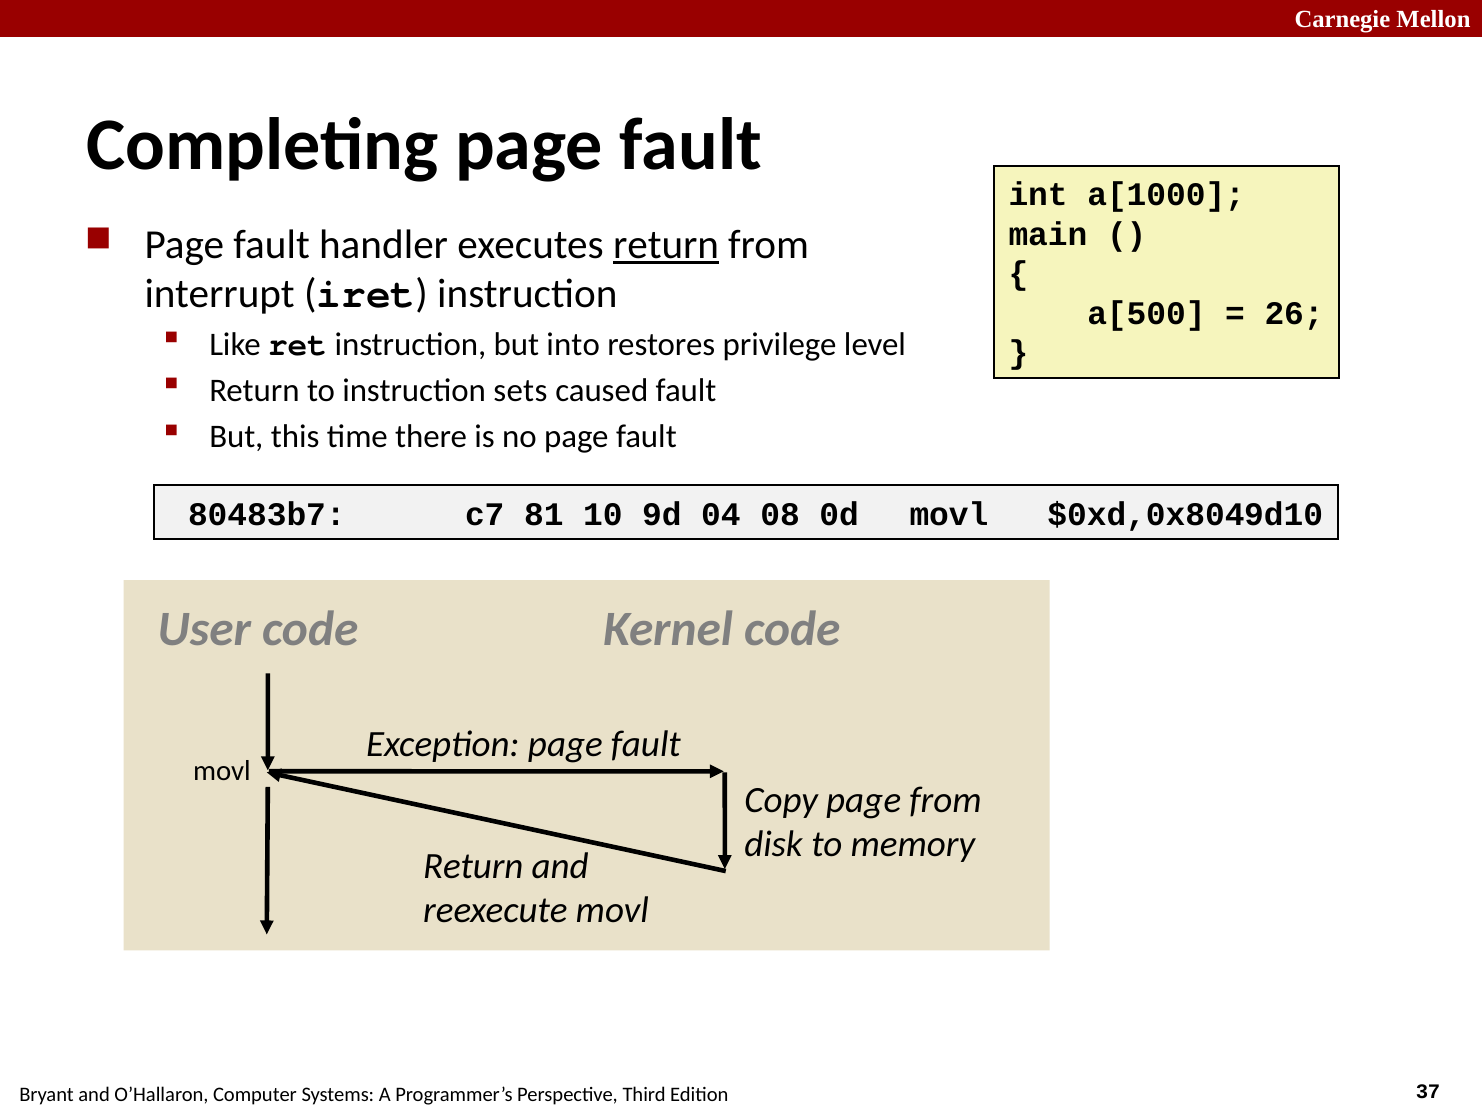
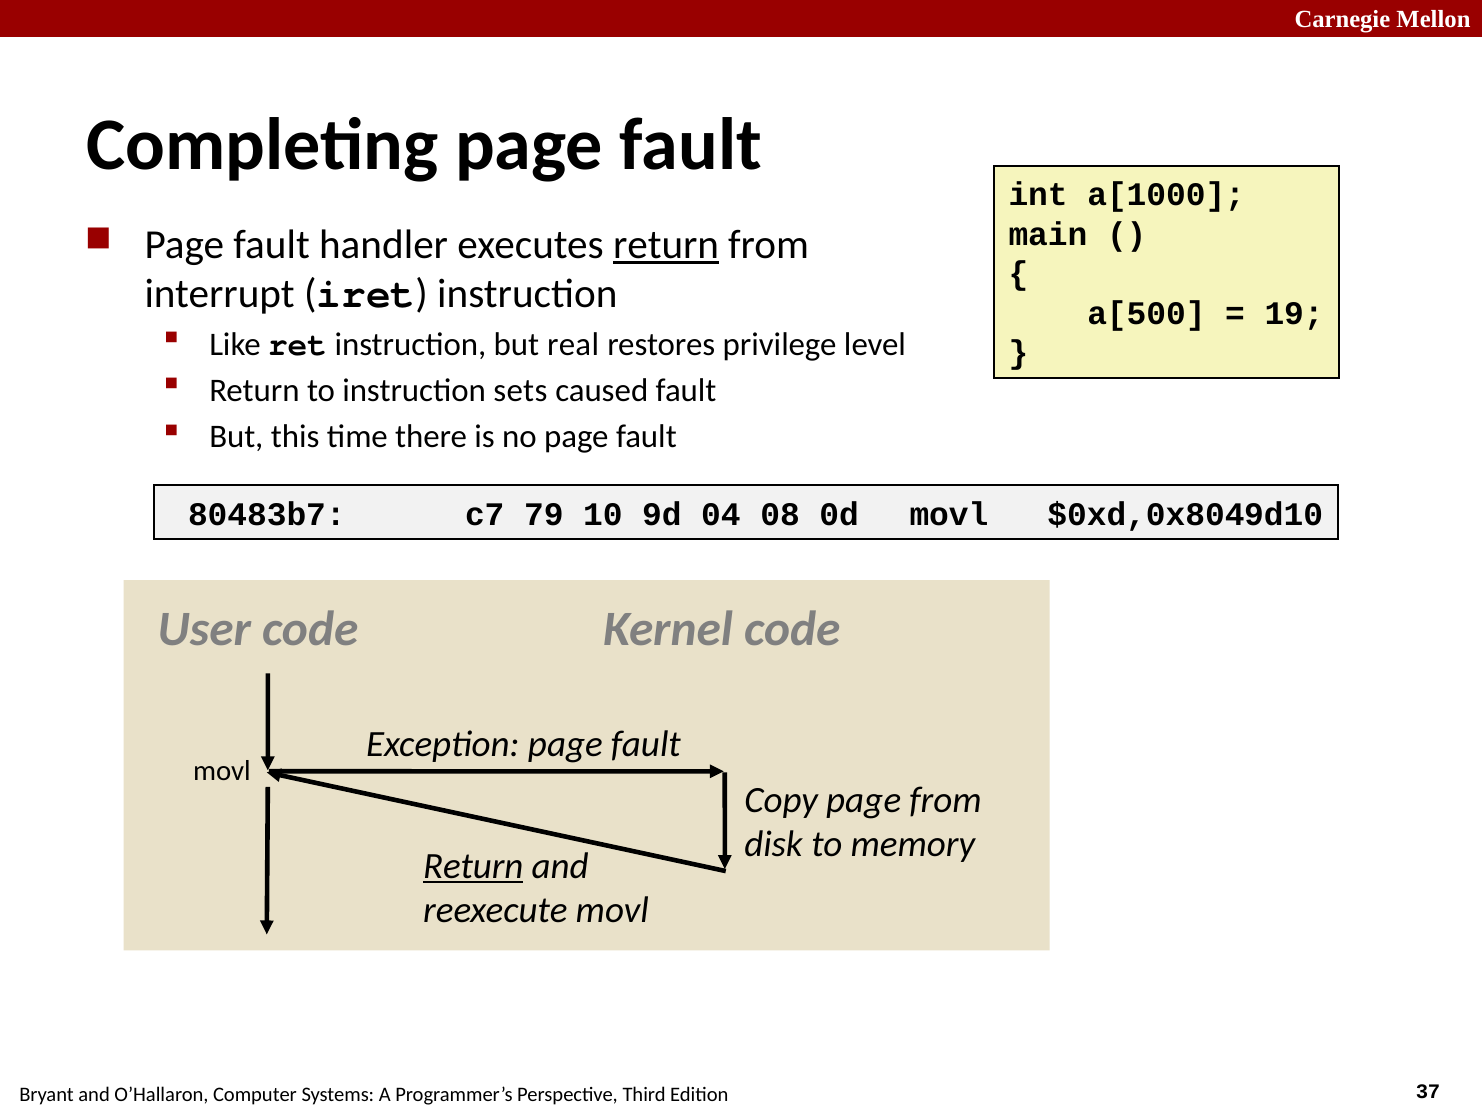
26: 26 -> 19 (1294, 314)
into: into -> real (573, 345)
81: 81 -> 79 (544, 515)
Return underline: none -> present (473, 866)
